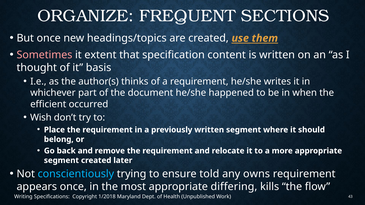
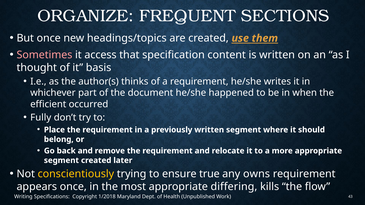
extent: extent -> access (100, 55)
Wish: Wish -> Fully (41, 118)
conscientiously colour: light blue -> yellow (76, 174)
told: told -> true (209, 174)
